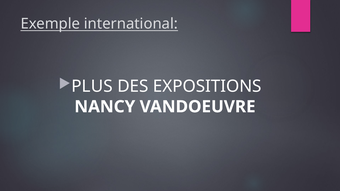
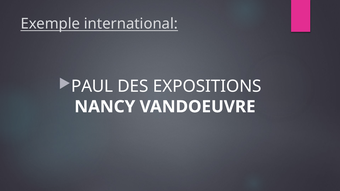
PLUS: PLUS -> PAUL (92, 86)
